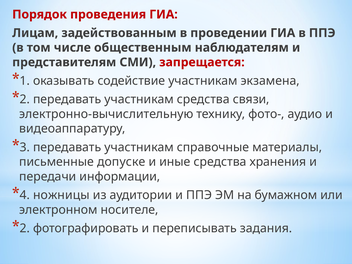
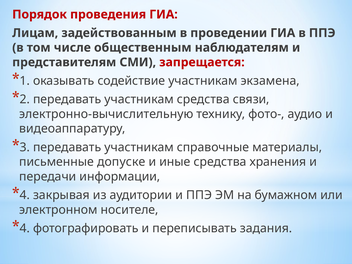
ножницы: ножницы -> закрывая (61, 195)
2: 2 -> 4 (25, 228)
